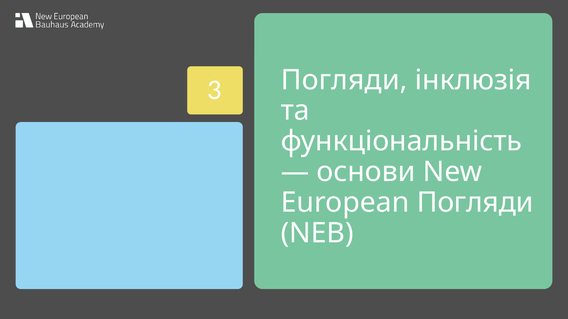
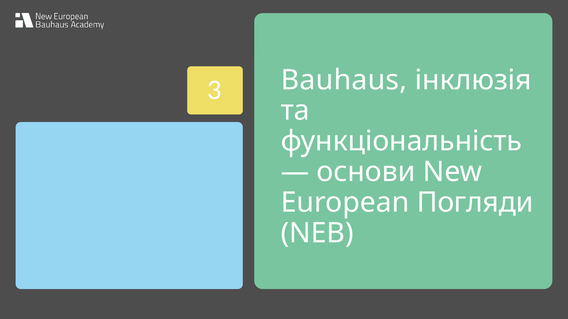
3 Погляди: Погляди -> Bauhaus (344, 80)
